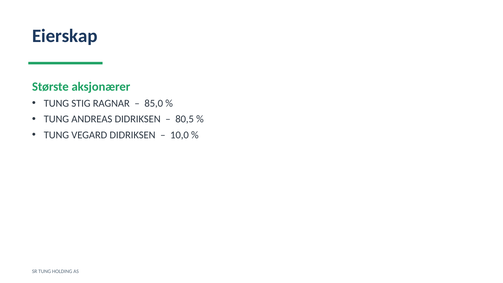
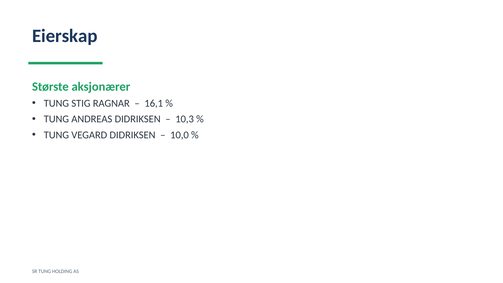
85,0: 85,0 -> 16,1 (154, 103)
80,5: 80,5 -> 10,3 (185, 119)
